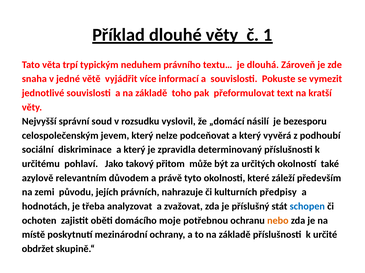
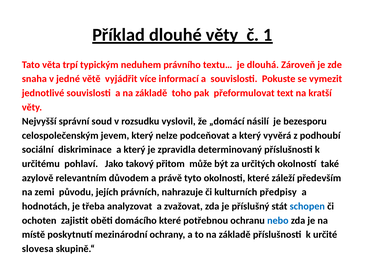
domácího moje: moje -> které (170, 221)
nebo colour: orange -> blue (278, 221)
obdržet: obdržet -> slovesa (38, 249)
